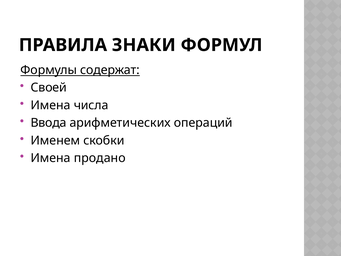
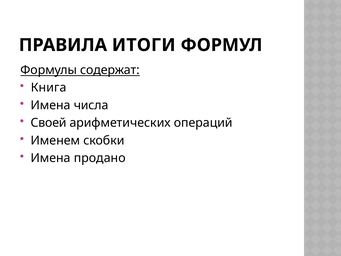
ЗНАКИ: ЗНАКИ -> ИТОГИ (144, 45)
Своей: Своей -> Книга (49, 88)
Ввода: Ввода -> Своей (49, 123)
